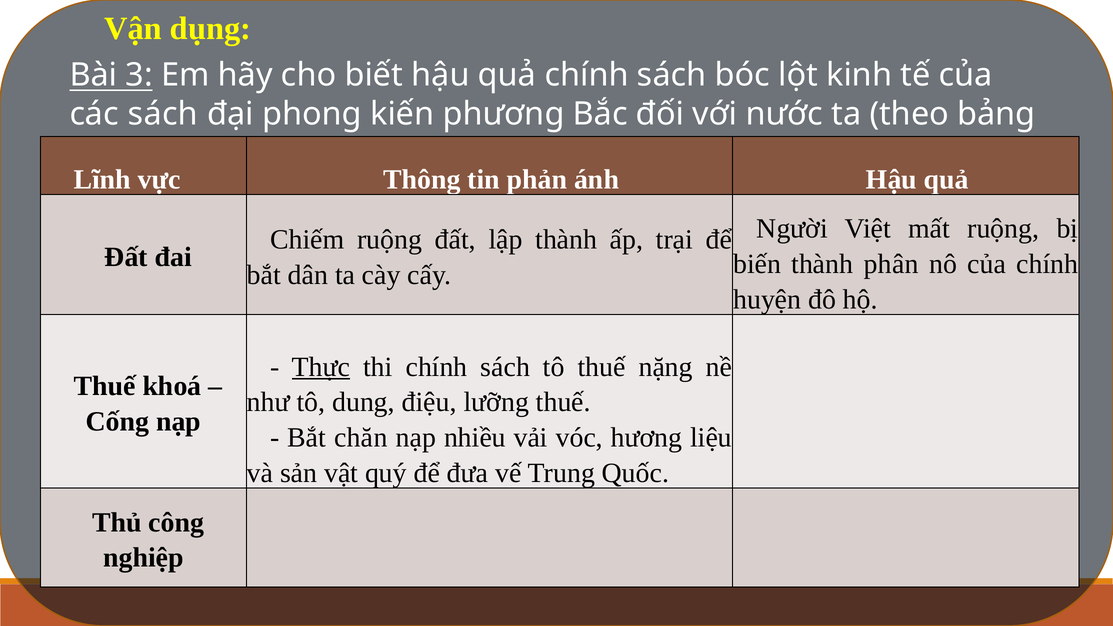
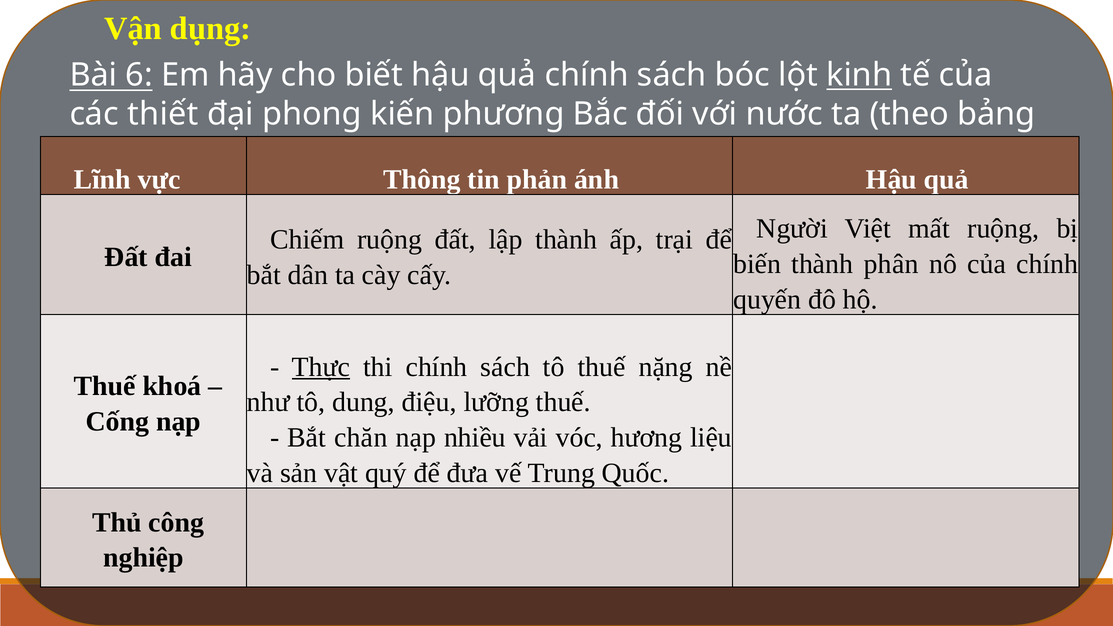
3: 3 -> 6 (139, 75)
kinh underline: none -> present (859, 75)
các sách: sách -> thiết (163, 114)
huyện: huyện -> quyến (767, 299)
